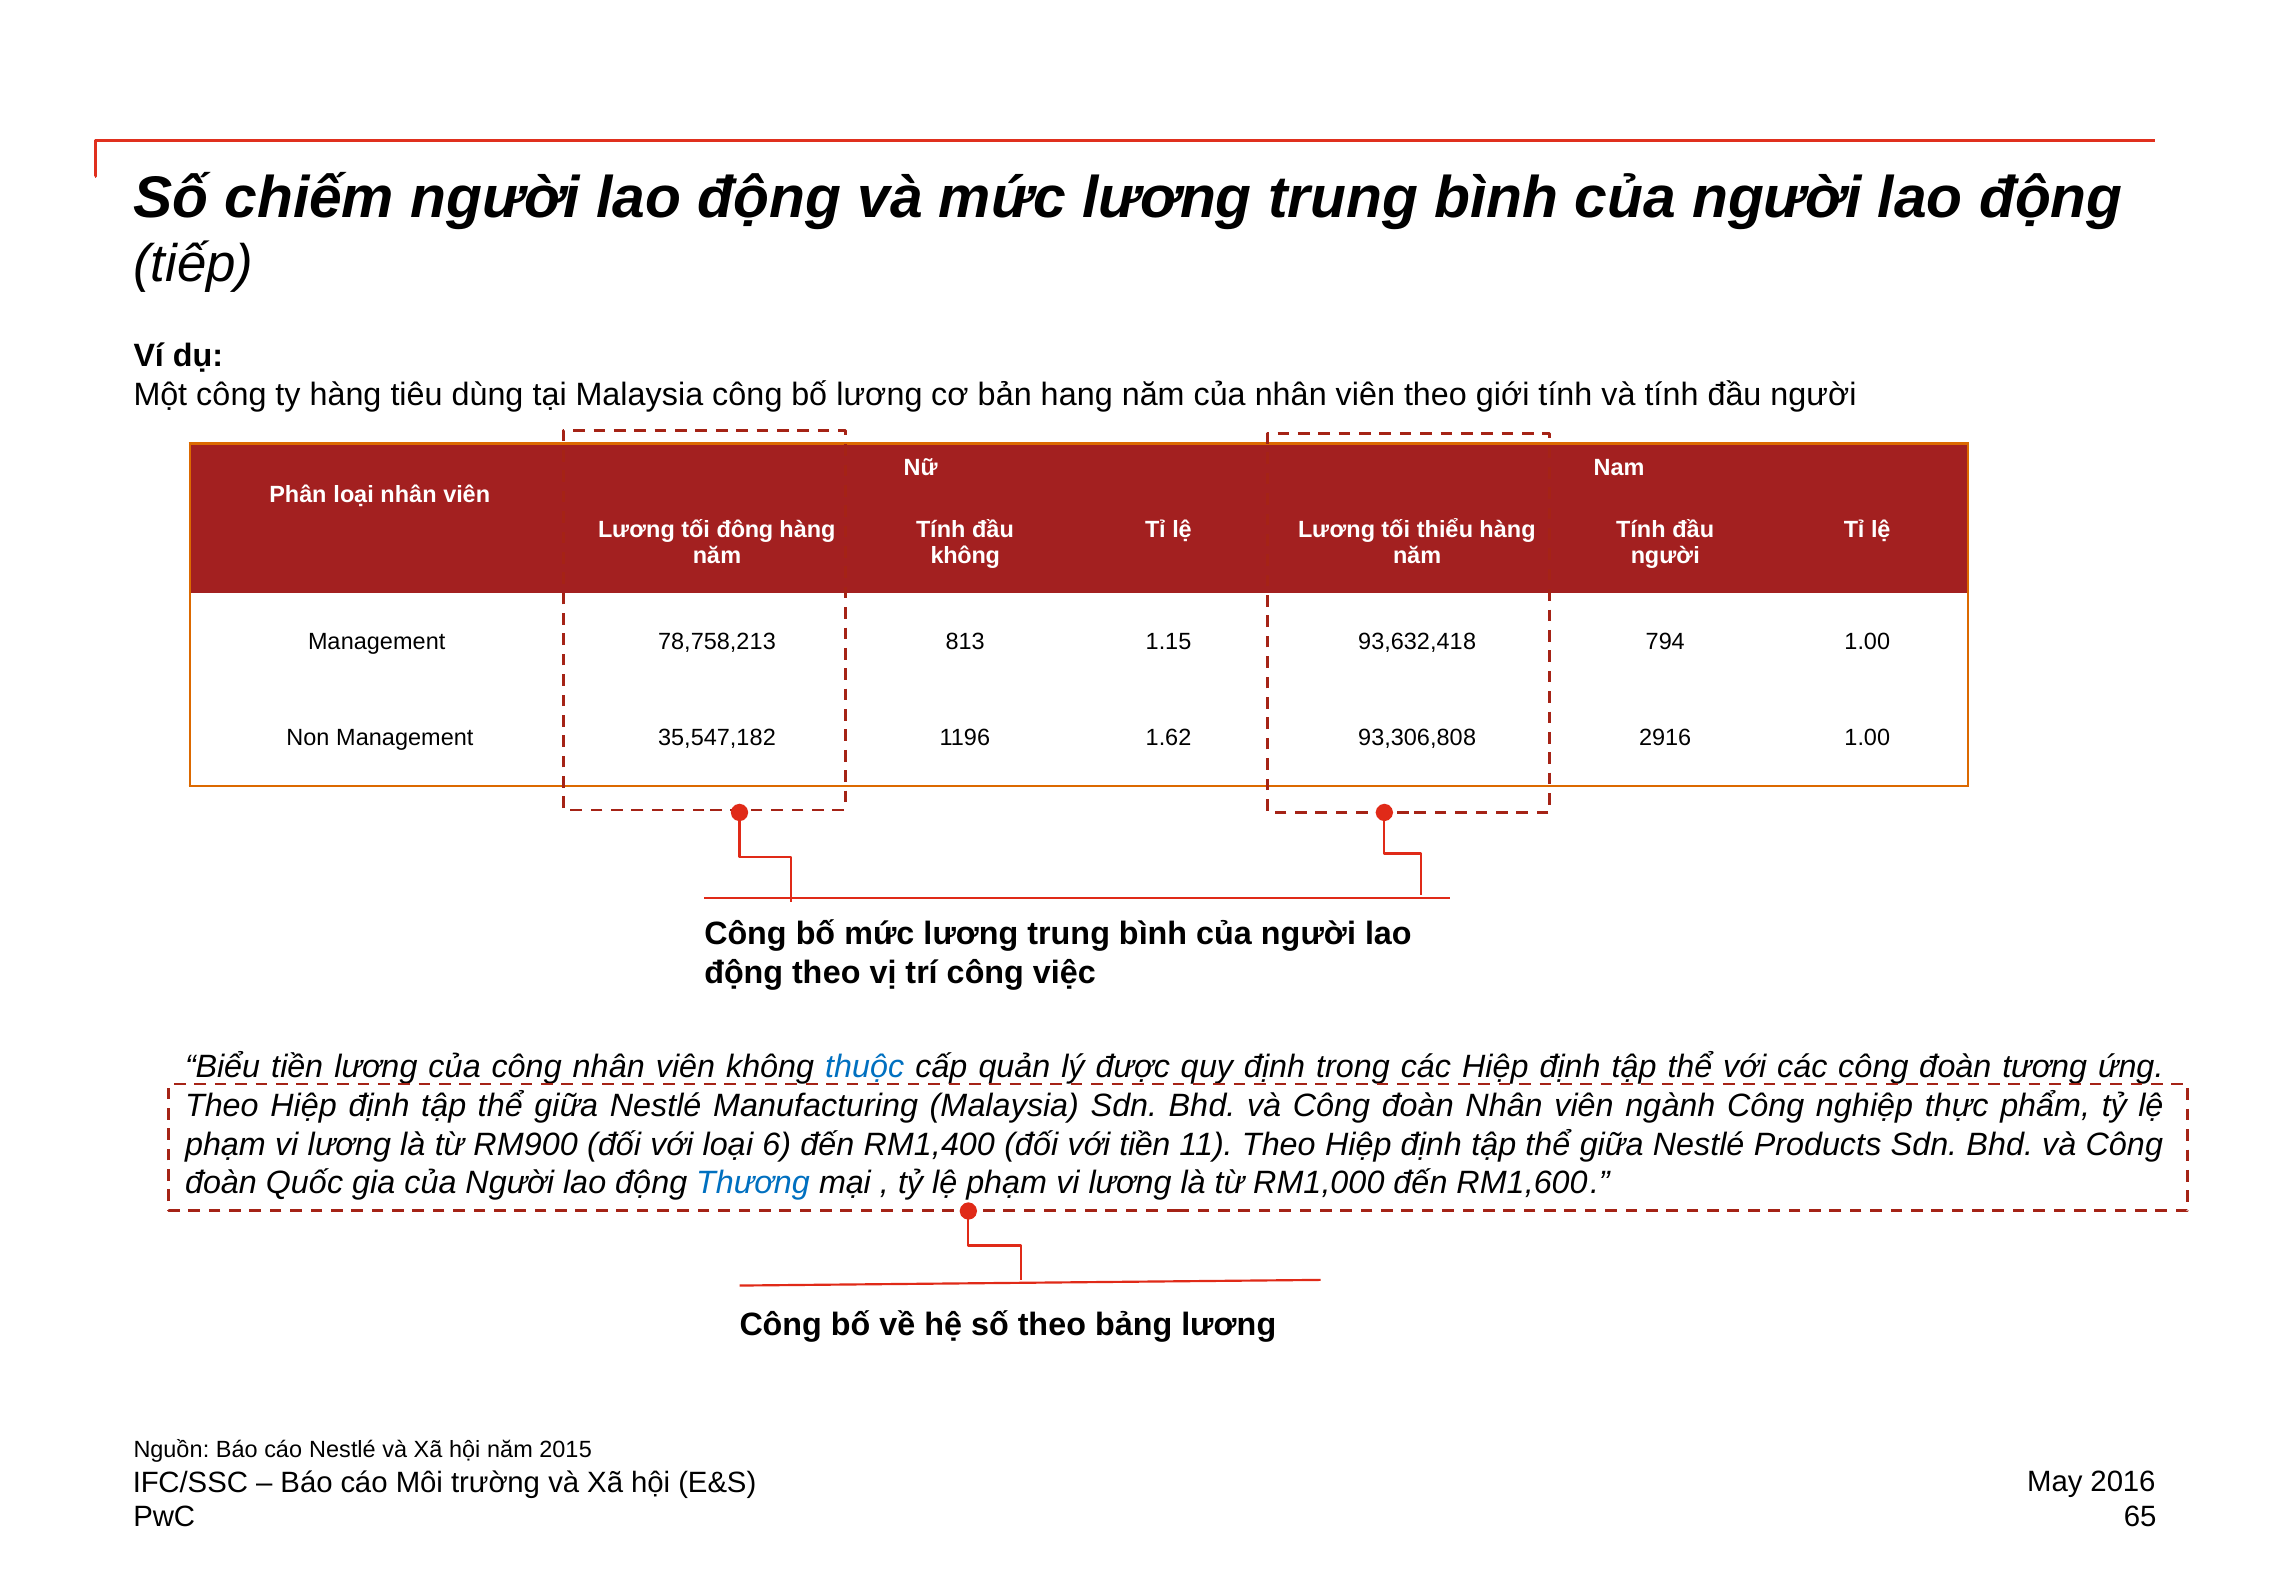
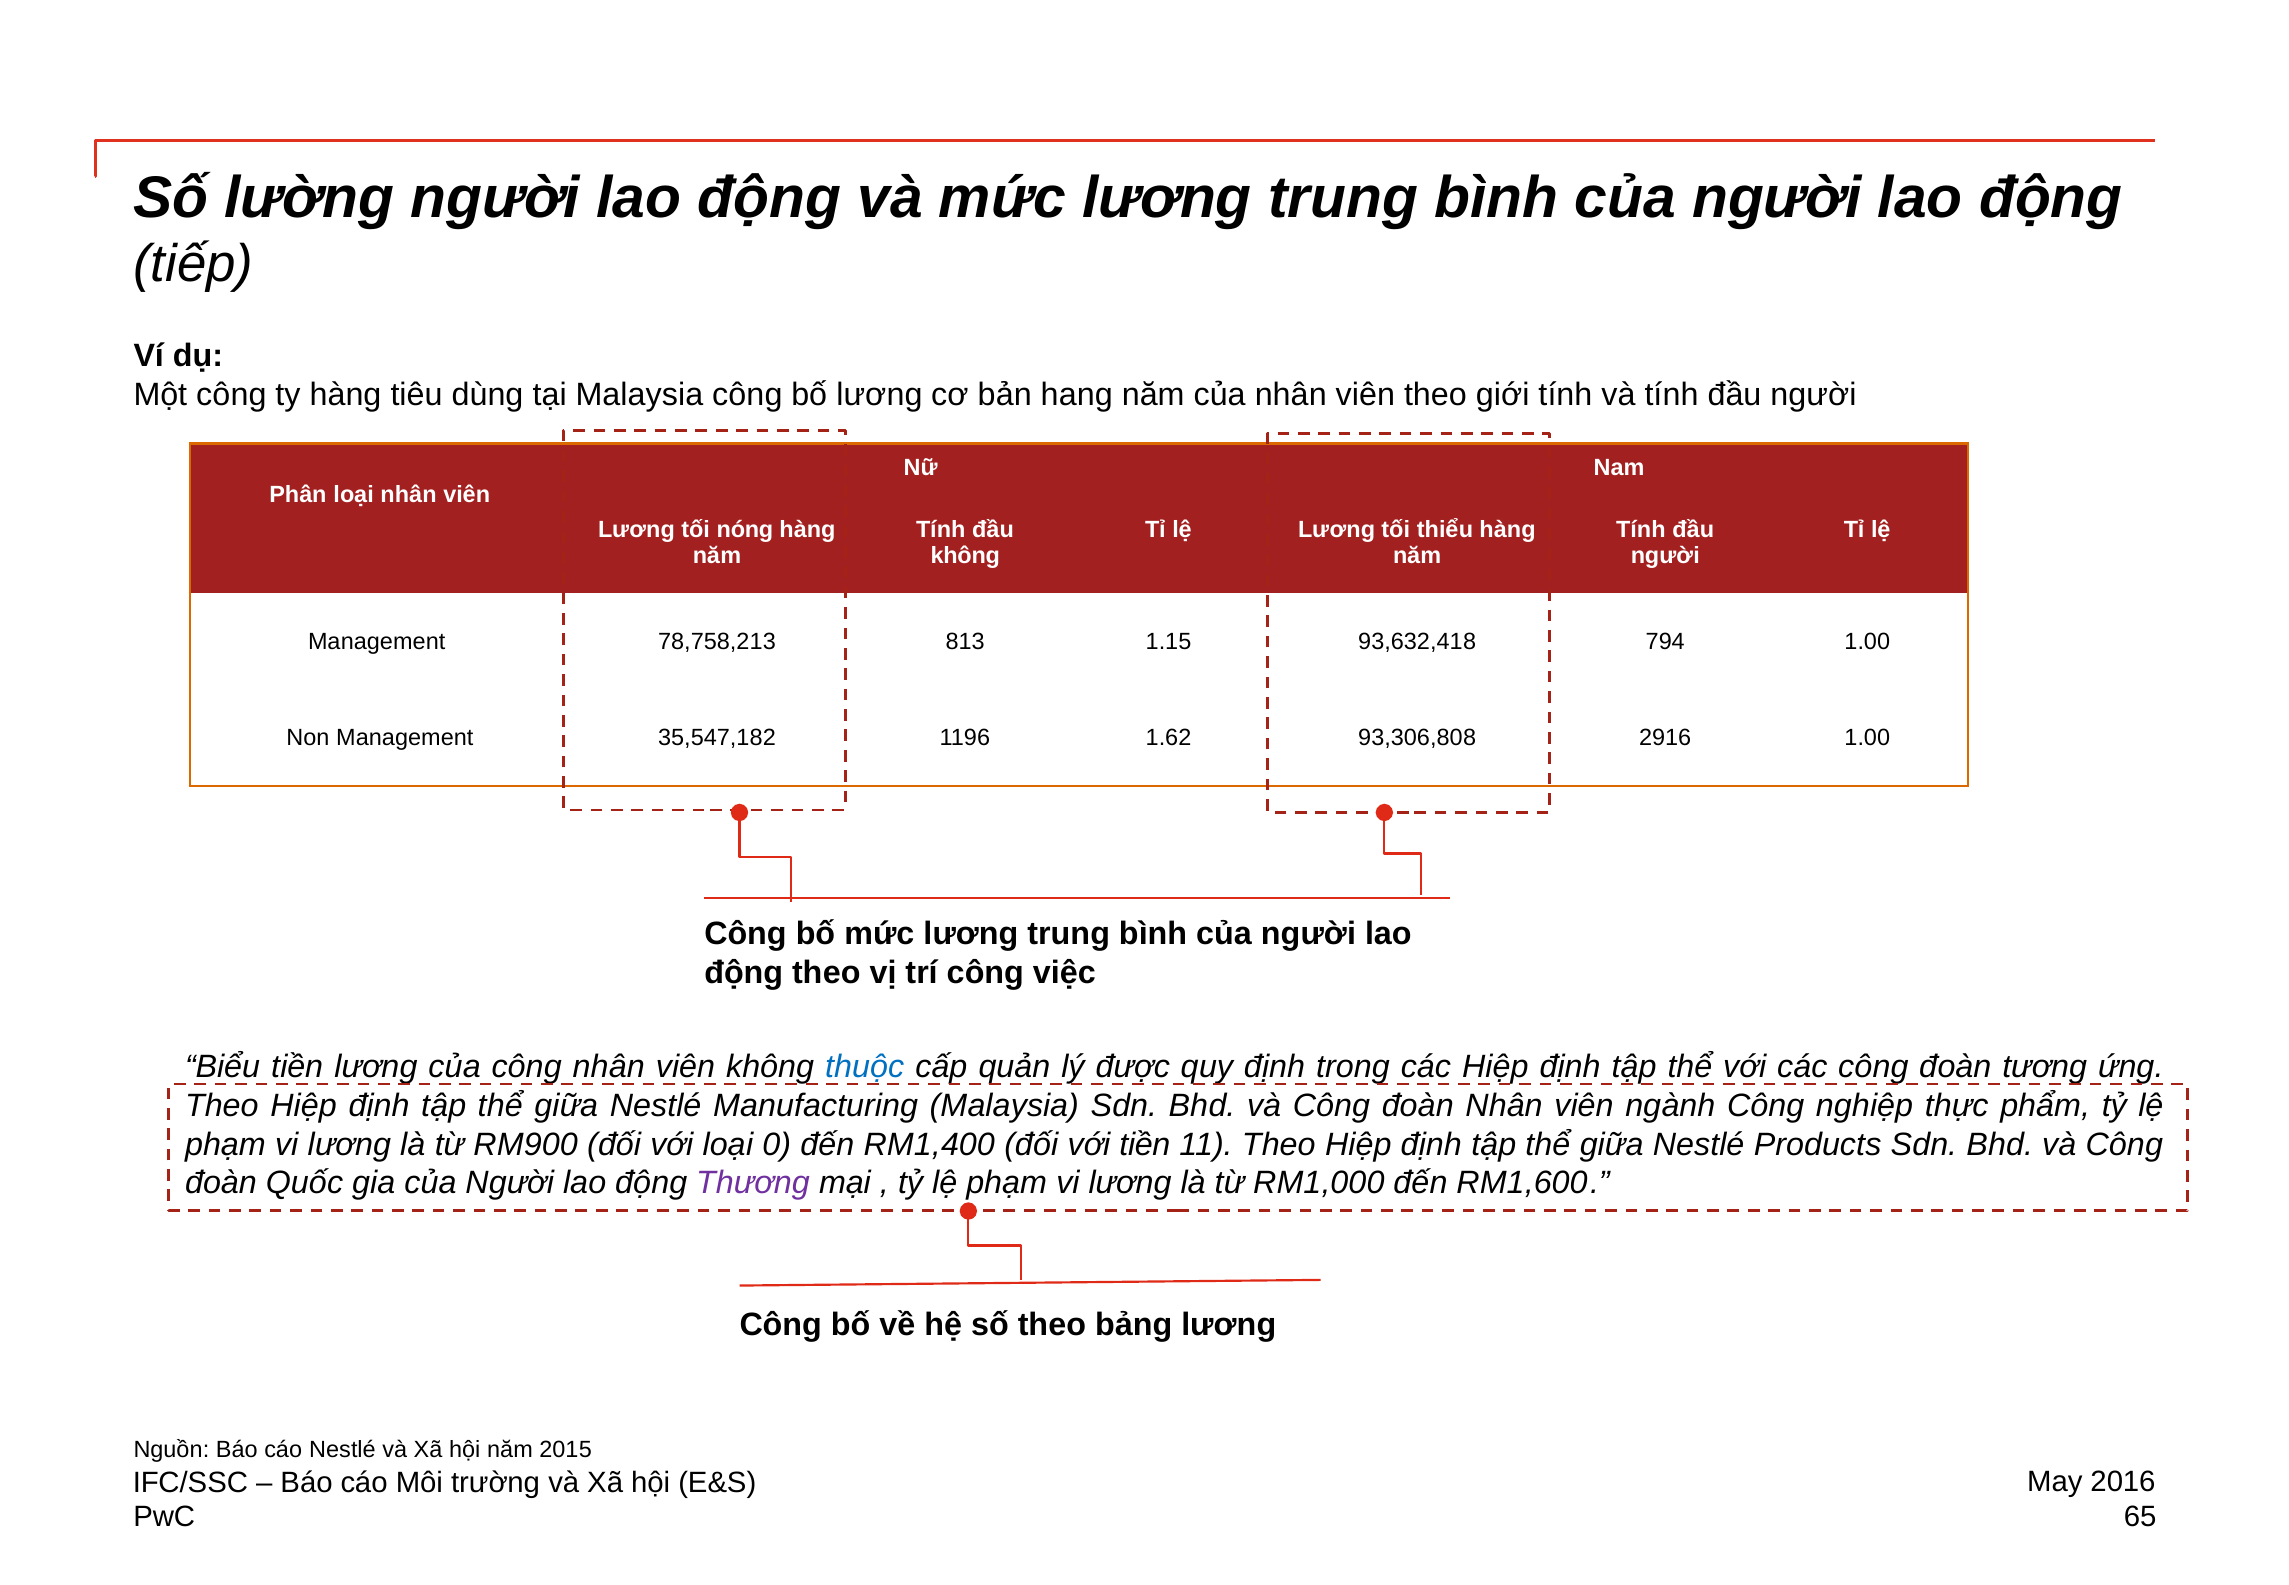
chiếm: chiếm -> lường (309, 198)
đông: đông -> nóng (745, 530)
6: 6 -> 0 (777, 1144)
Thương colour: blue -> purple (753, 1183)
